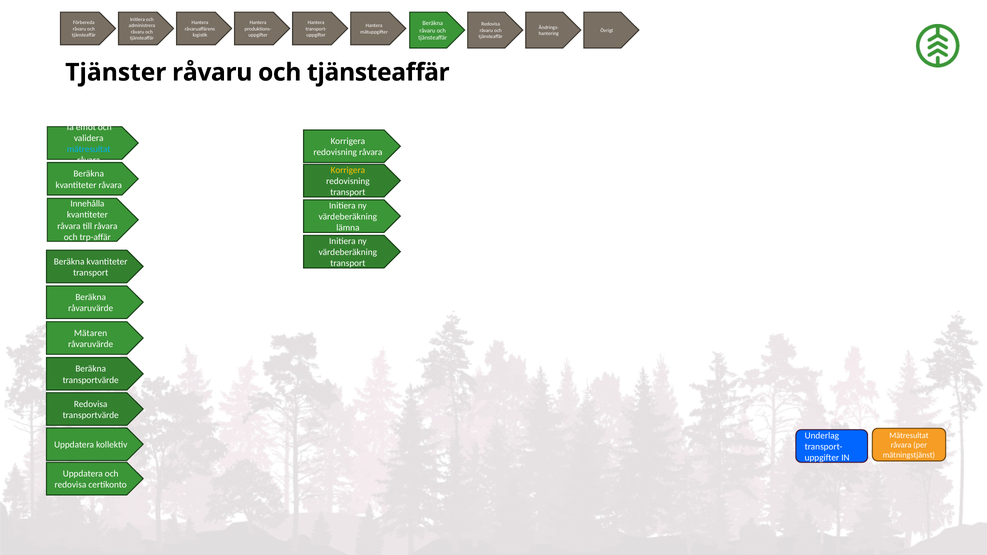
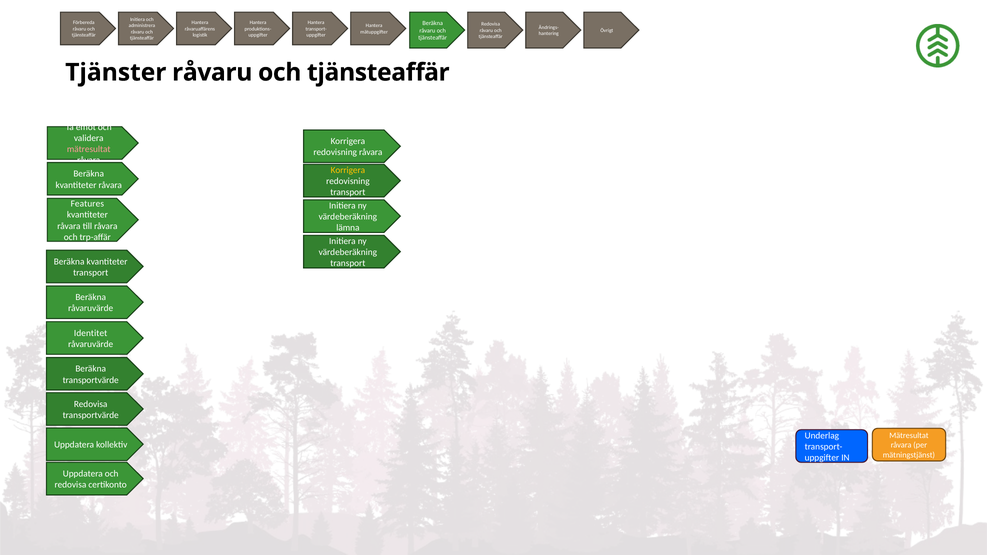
mätresultat colour: light blue -> pink (89, 149)
Innehålla: Innehålla -> Features (87, 204)
Mätaren: Mätaren -> Identitet (91, 333)
